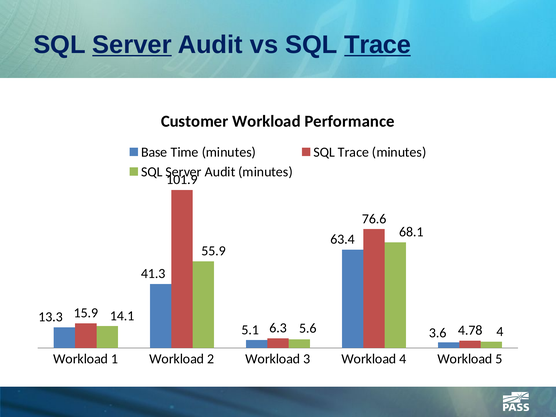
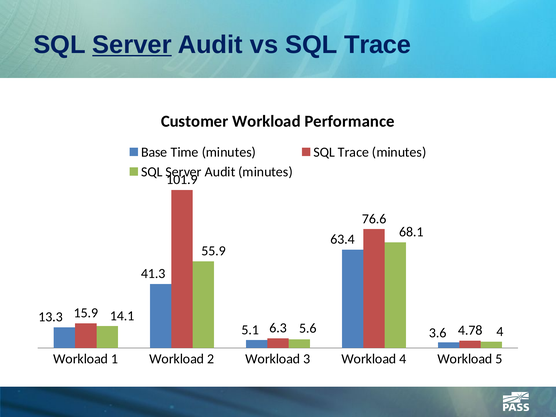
Trace underline: present -> none (378, 45)
